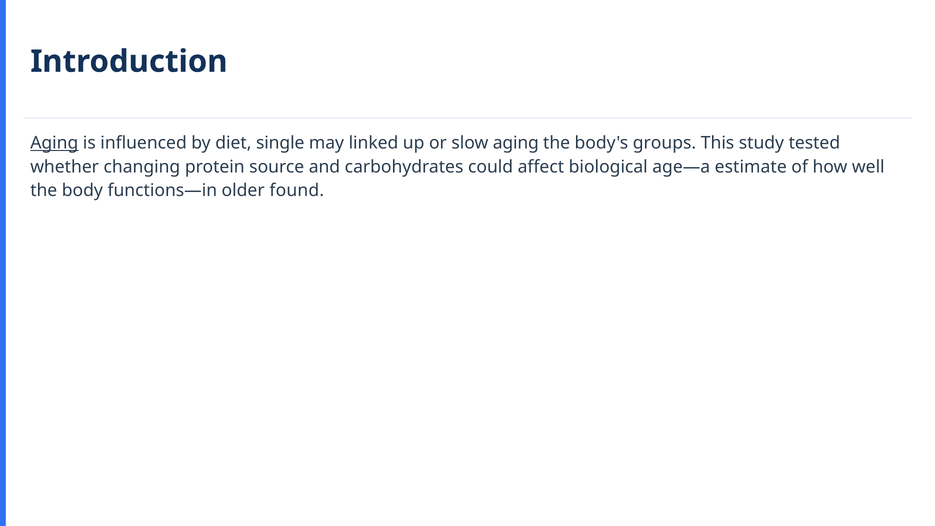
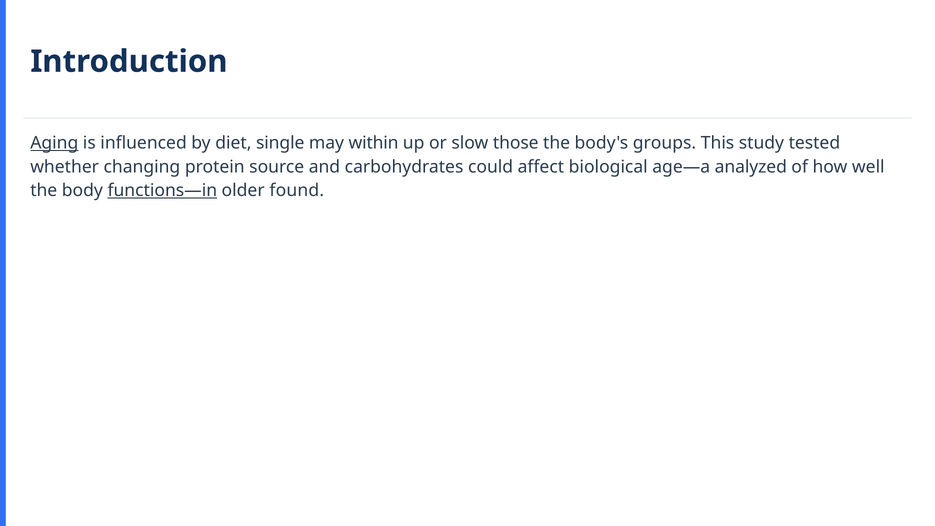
linked: linked -> within (374, 143)
slow aging: aging -> those (516, 143)
estimate: estimate -> analyzed (751, 167)
functions—in underline: none -> present (162, 191)
